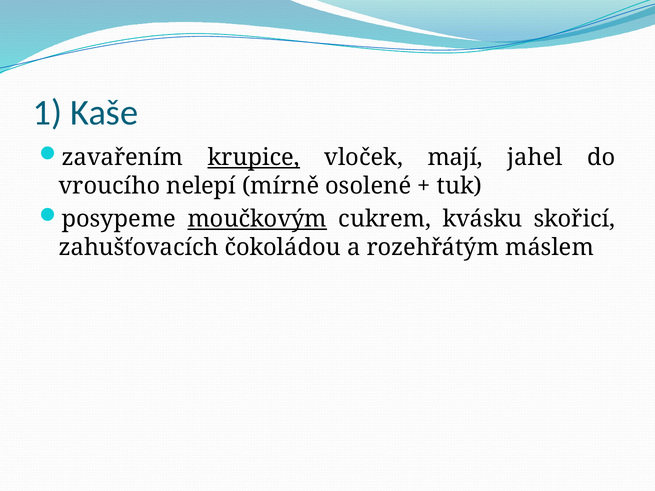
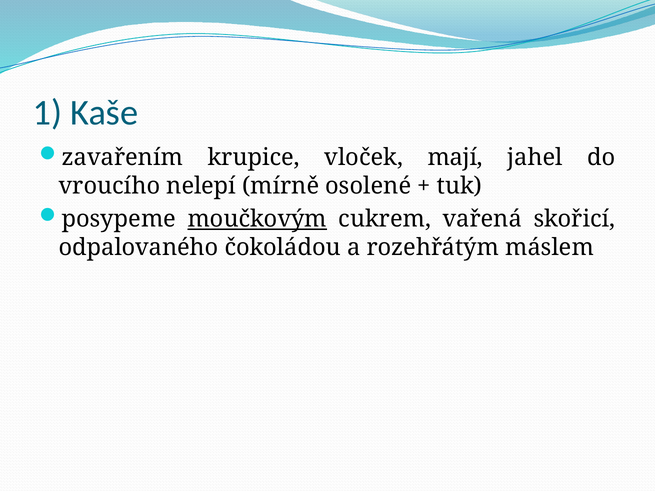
krupice underline: present -> none (254, 158)
kvásku: kvásku -> vařená (482, 219)
zahušťovacích: zahušťovacích -> odpalovaného (139, 248)
